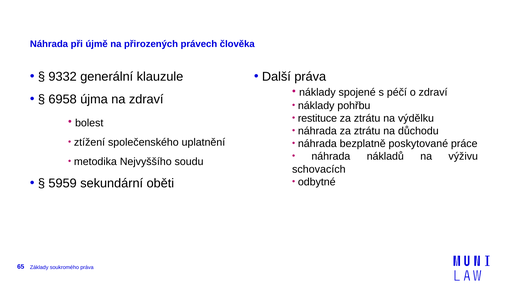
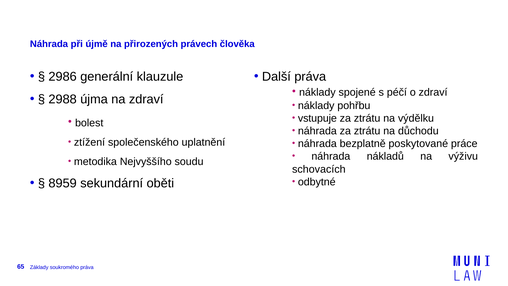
9332: 9332 -> 2986 (63, 76)
6958: 6958 -> 2988 (63, 99)
restituce: restituce -> vstupuje (317, 118)
5959: 5959 -> 8959 (63, 183)
